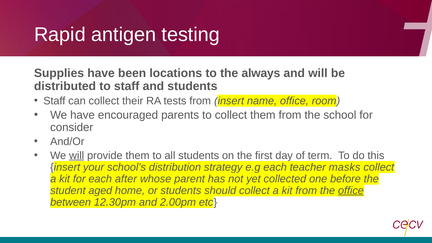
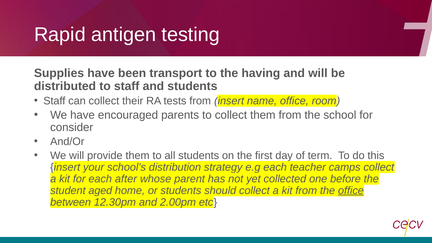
locations: locations -> transport (176, 73)
always: always -> having (261, 73)
will underline: present -> none (77, 155)
masks: masks -> camps (345, 167)
